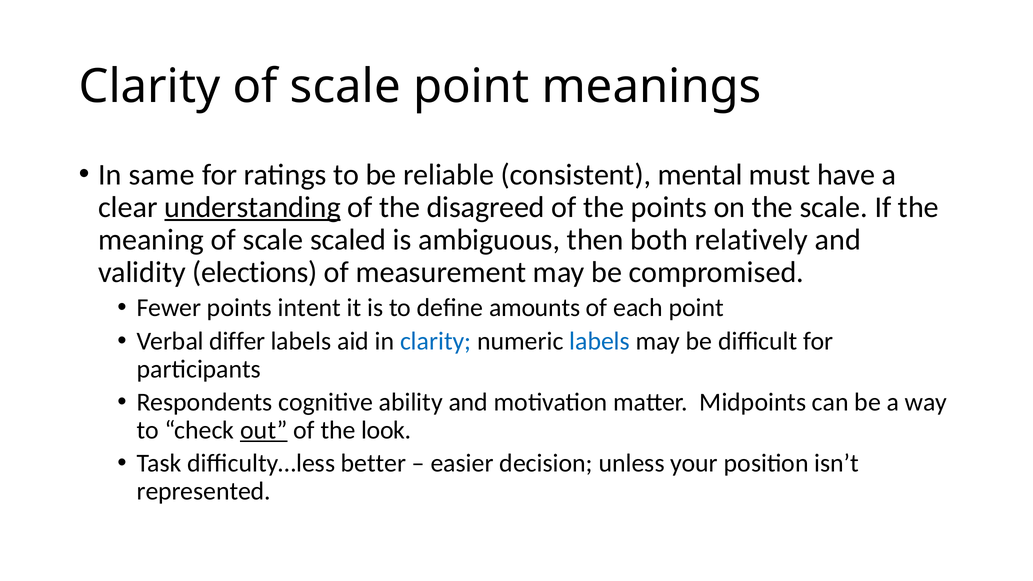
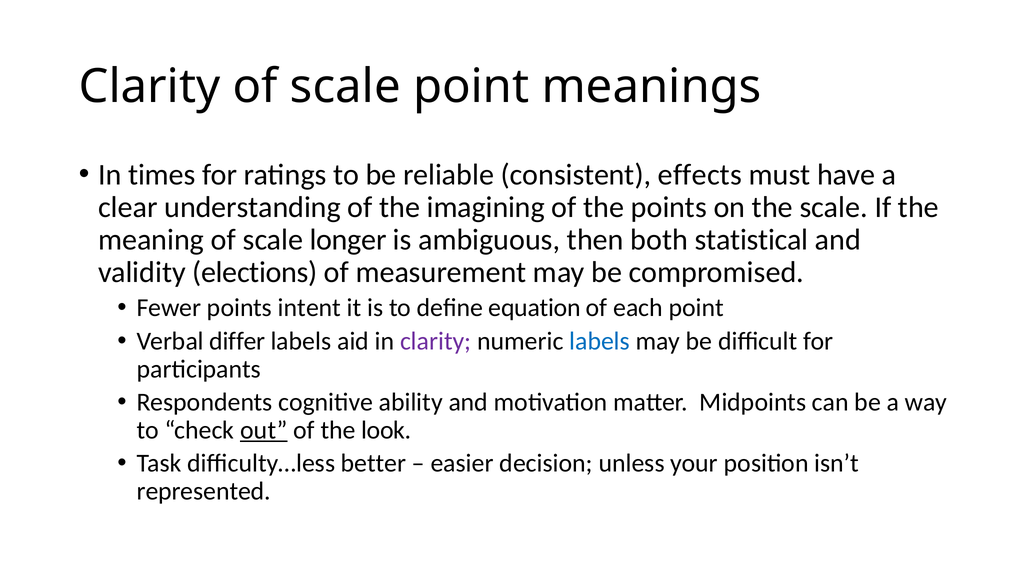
same: same -> times (162, 175)
mental: mental -> effects (700, 175)
understanding underline: present -> none (253, 207)
disagreed: disagreed -> imagining (486, 207)
scaled: scaled -> longer (348, 240)
relatively: relatively -> statistical (751, 240)
amounts: amounts -> equation (535, 308)
clarity colour: blue -> purple (436, 341)
